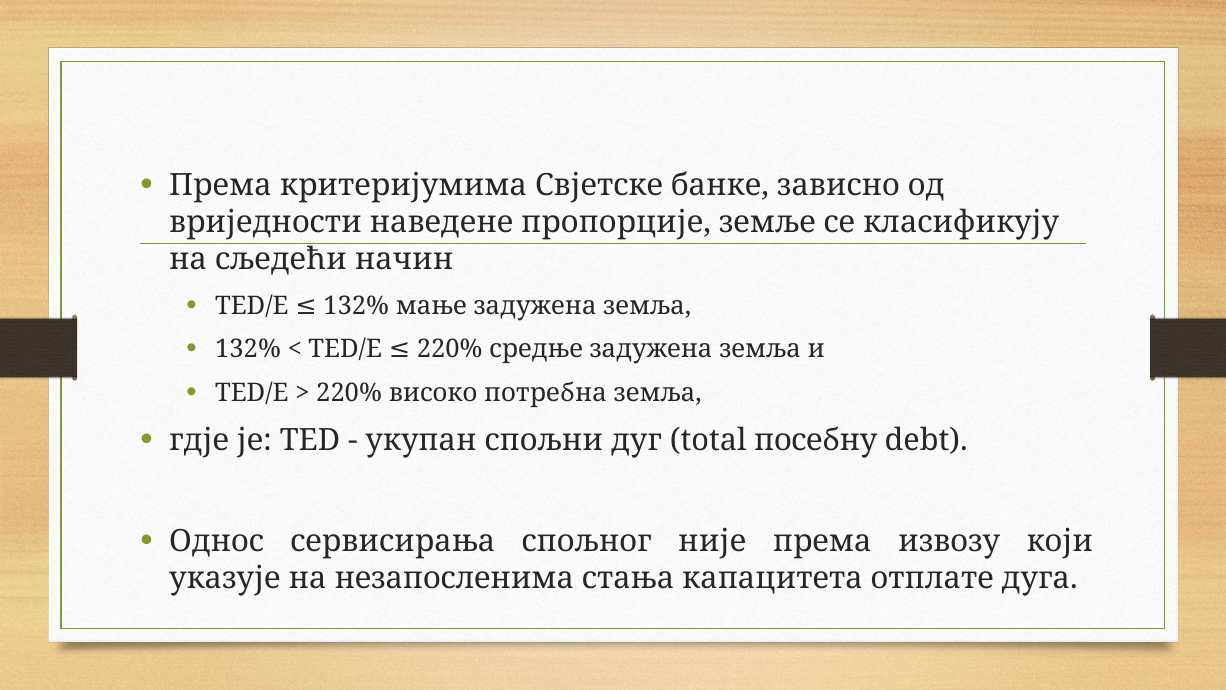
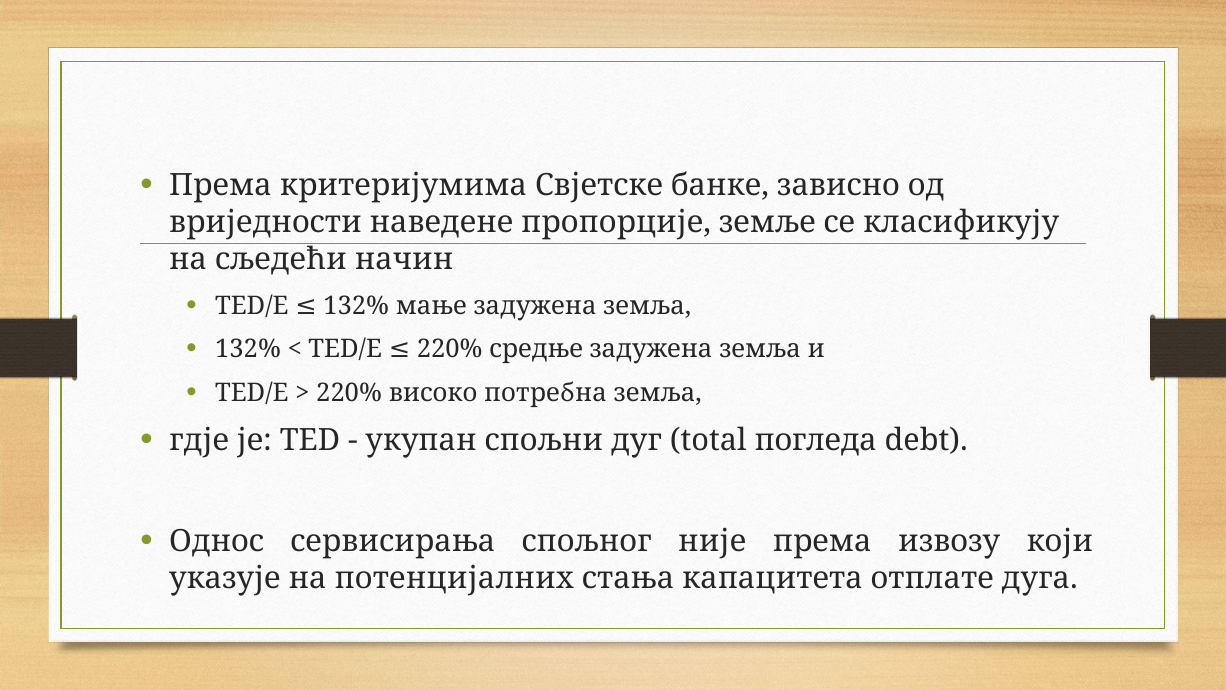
посебну: посебну -> погледа (816, 440)
незапосленима: незапосленима -> потенцијалних (454, 578)
